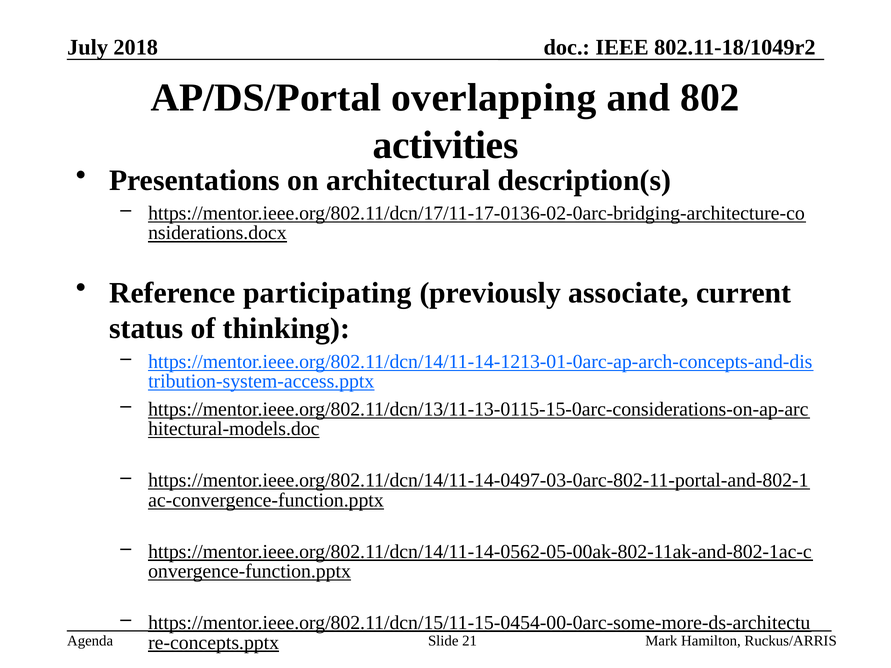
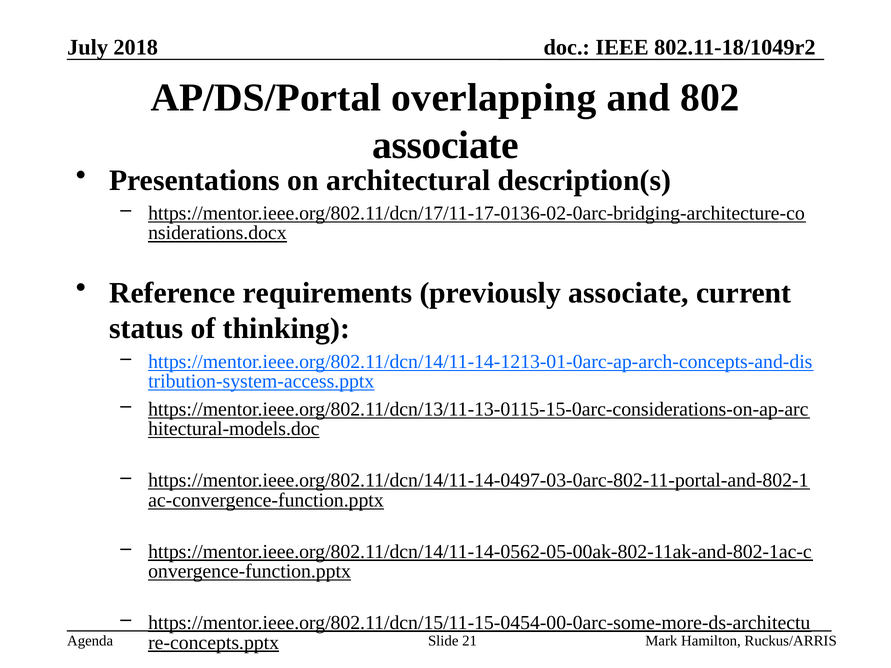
activities: activities -> associate (446, 145)
participating: participating -> requirements (328, 293)
